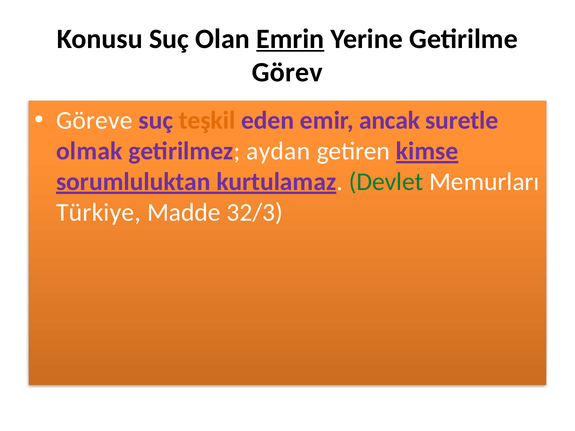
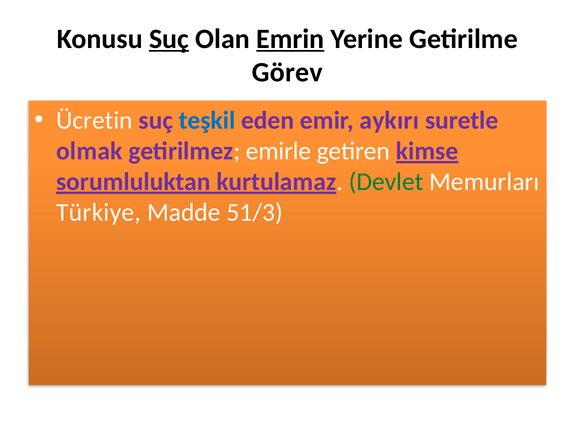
Suç underline: none -> present (169, 39)
Göreve: Göreve -> Ücretin (94, 121)
teşkil colour: orange -> blue (207, 121)
ancak: ancak -> aykırı (389, 121)
aydan: aydan -> emirle (279, 151)
32/3: 32/3 -> 51/3 (255, 213)
